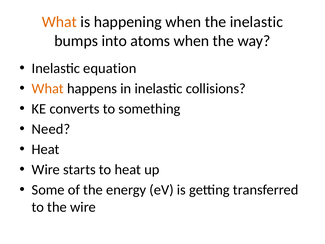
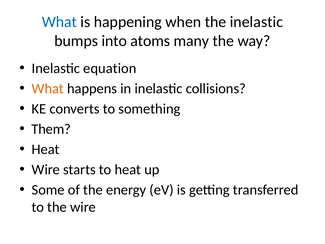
What colour: orange -> blue (59, 22)
atoms when: when -> many (191, 41)
Need: Need -> Them (51, 129)
